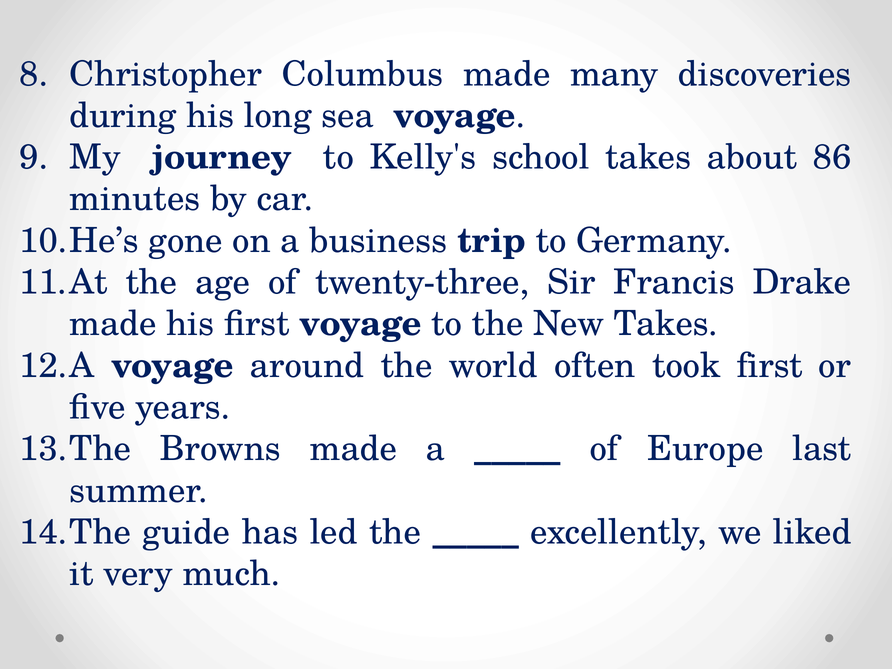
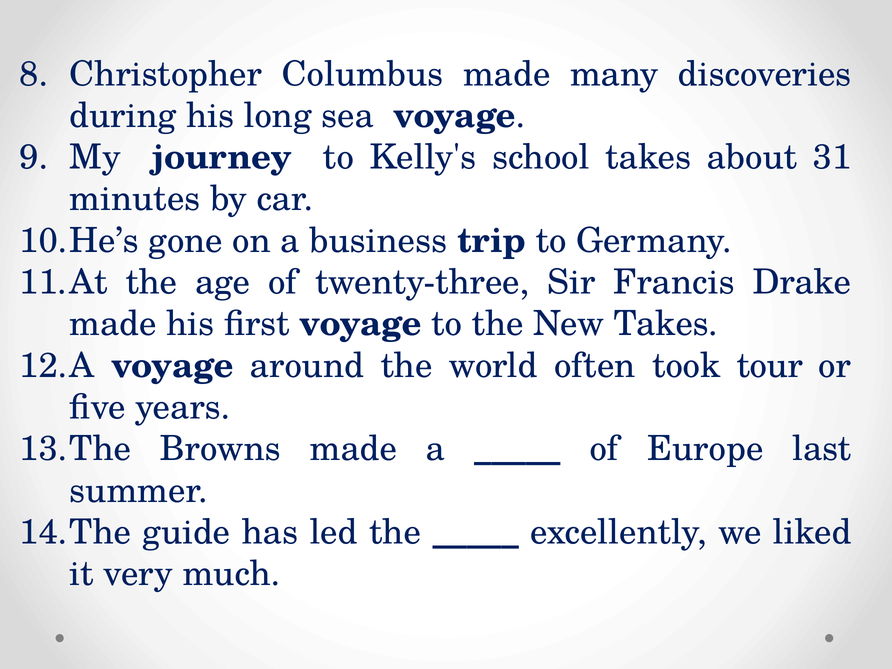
86: 86 -> 31 (832, 157)
took first: first -> tour (770, 366)
